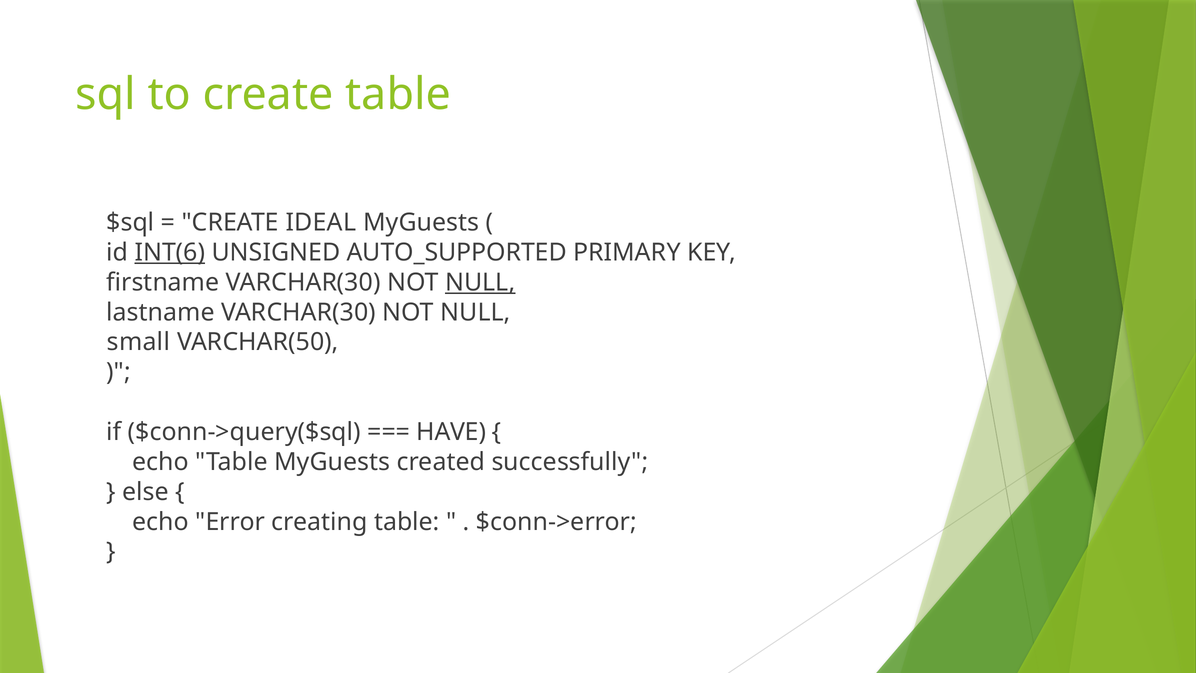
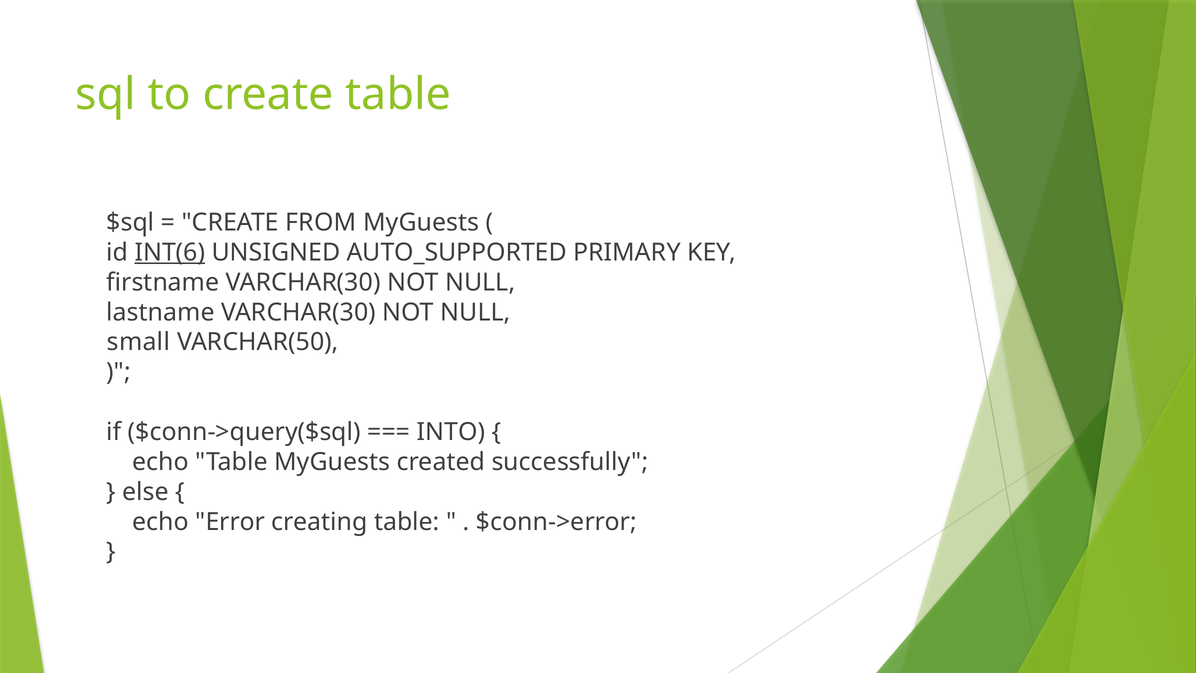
IDEAL: IDEAL -> FROM (321, 222)
NULL underline: present -> none (480, 282)
HAVE: HAVE -> INTO (451, 432)
